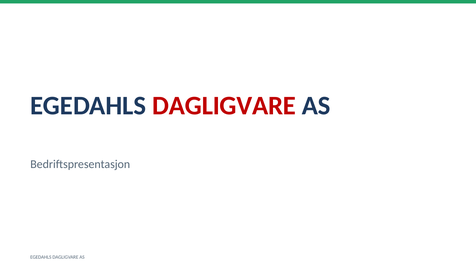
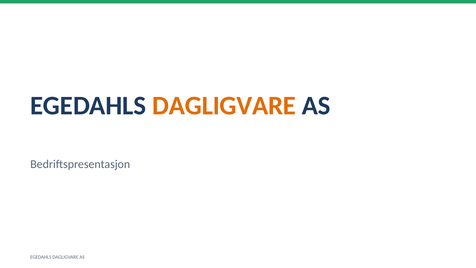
DAGLIGVARE colour: red -> orange (224, 106)
